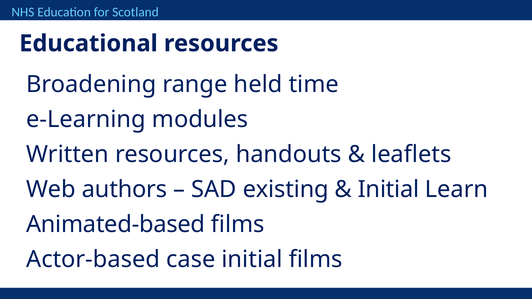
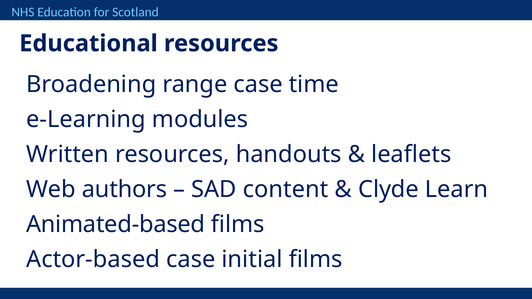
range held: held -> case (258, 85)
existing: existing -> content (286, 190)
Initial: Initial -> Clyde (388, 190)
